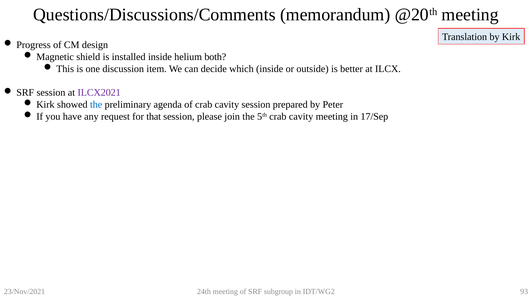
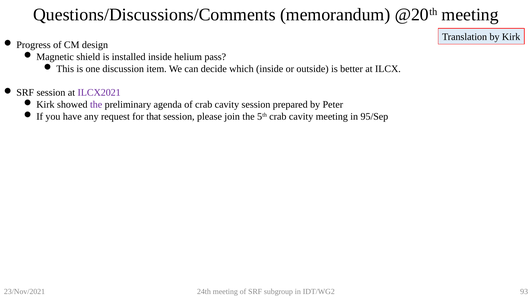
both: both -> pass (215, 57)
the colour: blue -> purple (96, 105)
17/Sep: 17/Sep -> 95/Sep (374, 117)
